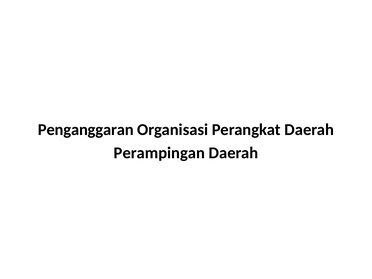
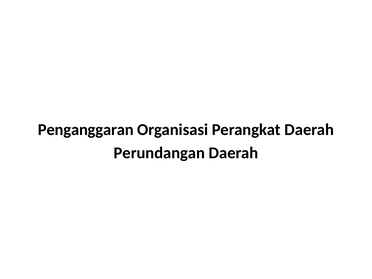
Perampingan: Perampingan -> Perundangan (159, 153)
